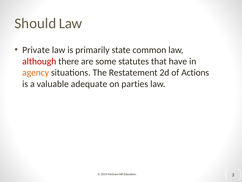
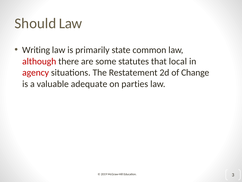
Private: Private -> Writing (36, 50)
have: have -> local (178, 61)
agency colour: orange -> red (36, 72)
Actions: Actions -> Change (195, 72)
